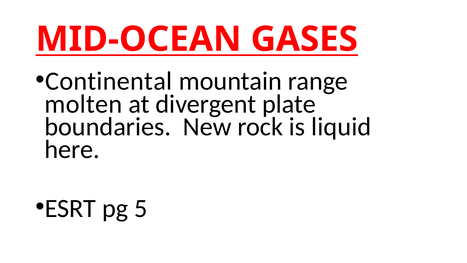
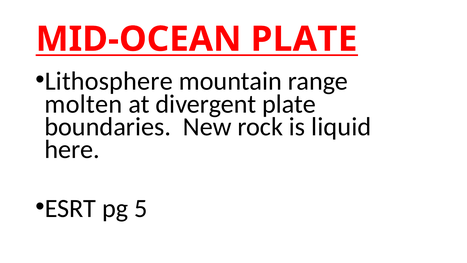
MID-OCEAN GASES: GASES -> PLATE (304, 39)
Continental: Continental -> Lithosphere (109, 81)
